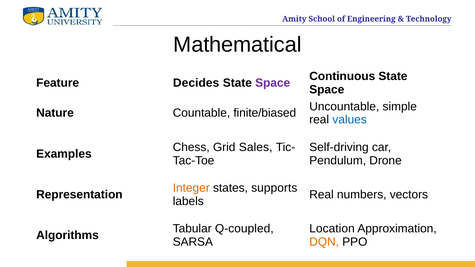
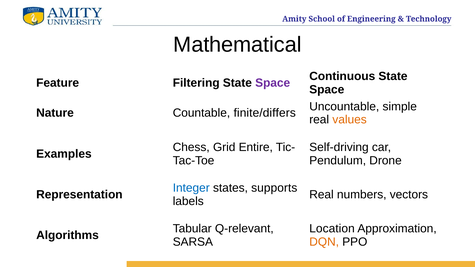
Decides: Decides -> Filtering (196, 83)
finite/biased: finite/biased -> finite/differs (265, 113)
values colour: blue -> orange (350, 120)
Sales: Sales -> Entire (256, 147)
Integer colour: orange -> blue (191, 188)
Q-coupled: Q-coupled -> Q-relevant (244, 229)
